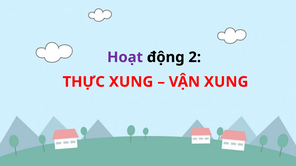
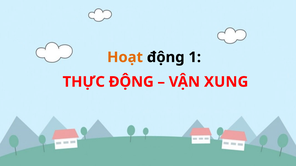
Hoạt colour: purple -> orange (125, 57)
2: 2 -> 1 (195, 57)
THỰC XUNG: XUNG -> ĐỘNG (131, 82)
